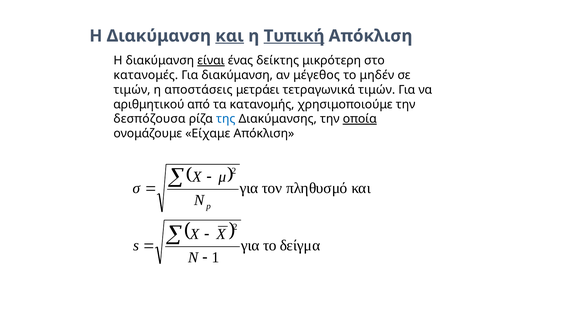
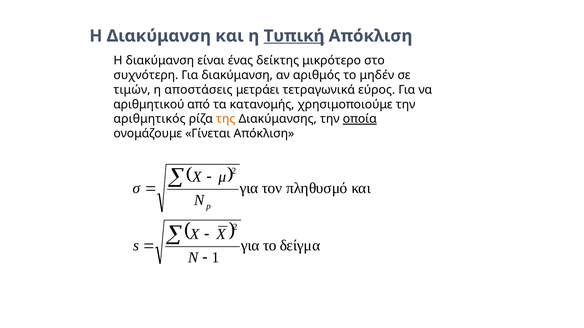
και underline: present -> none (230, 36)
είναι underline: present -> none (211, 61)
μικρότερη: μικρότερη -> μικρότερο (332, 61)
κατανομές: κατανομές -> συχνότερη (146, 75)
μέγεθος: μέγεθος -> αριθμός (317, 75)
τετραγωνικά τιμών: τιμών -> εύρος (377, 90)
δεσπόζουσα: δεσπόζουσα -> αριθμητικός (150, 119)
της colour: blue -> orange (226, 119)
Είχαμε: Είχαμε -> Γίνεται (208, 134)
